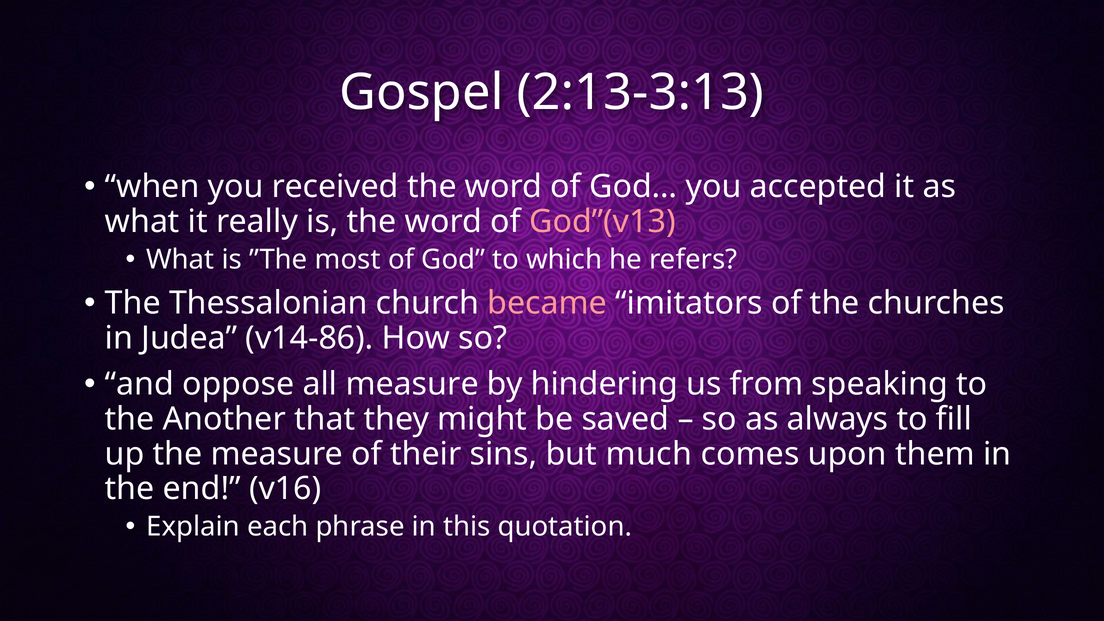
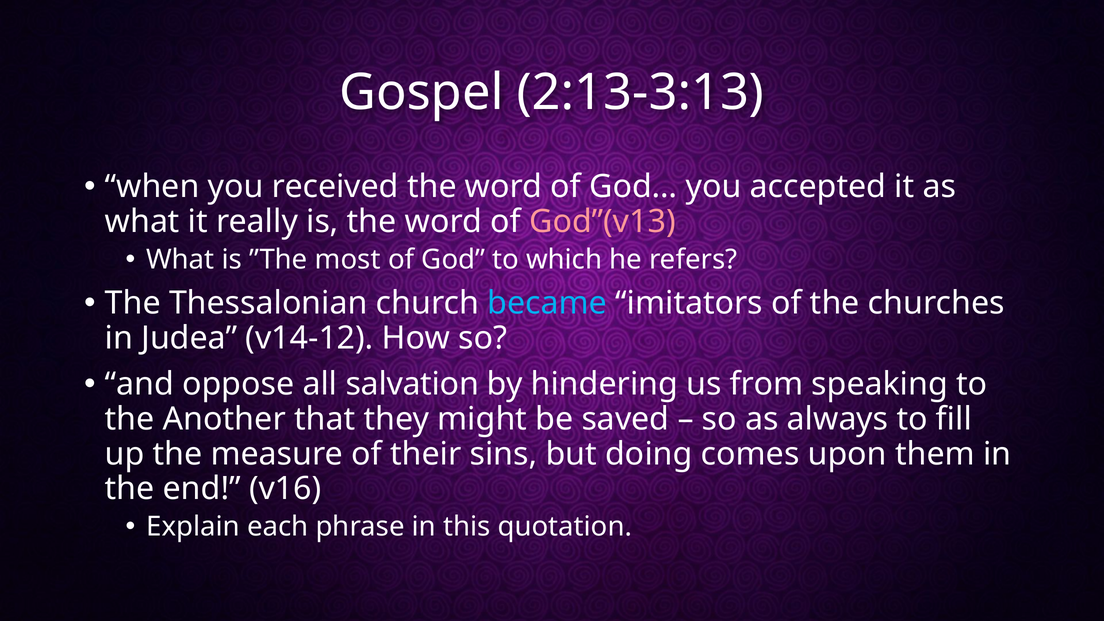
became colour: pink -> light blue (547, 303)
v14-86: v14-86 -> v14-12 (310, 338)
all measure: measure -> salvation (412, 384)
much: much -> doing (649, 454)
